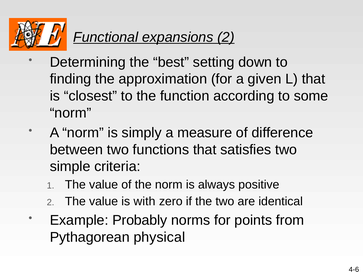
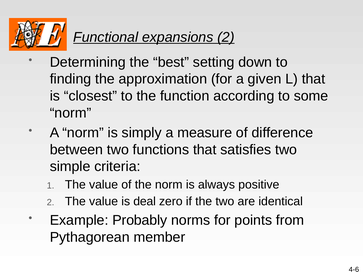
with: with -> deal (145, 202)
physical: physical -> member (159, 237)
